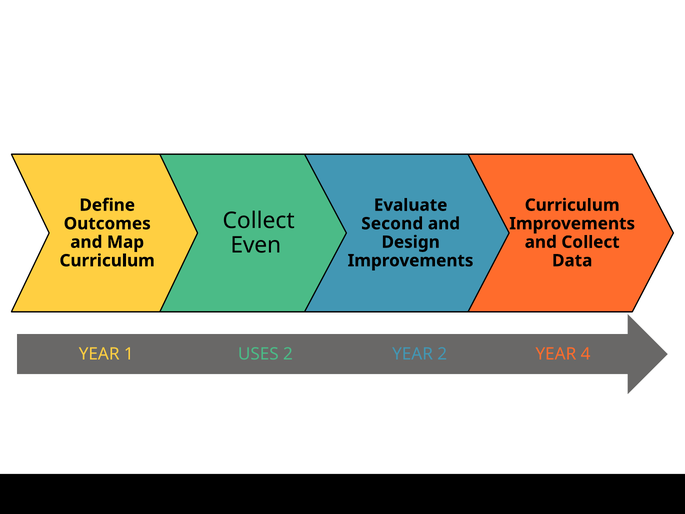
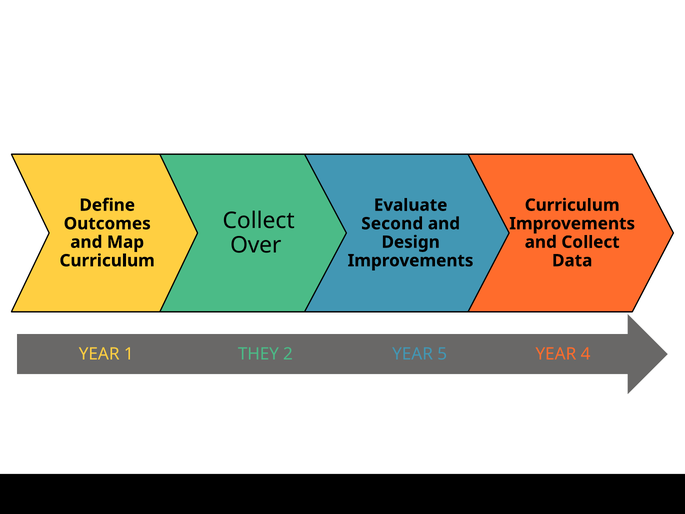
Even: Even -> Over (256, 245)
USES: USES -> THEY (258, 354)
YEAR 2: 2 -> 5 (442, 354)
